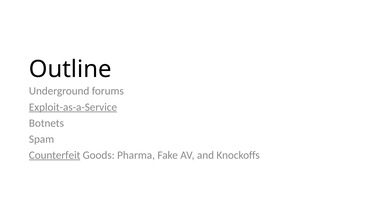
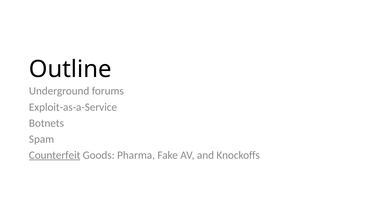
Exploit-as-a-Service underline: present -> none (73, 107)
